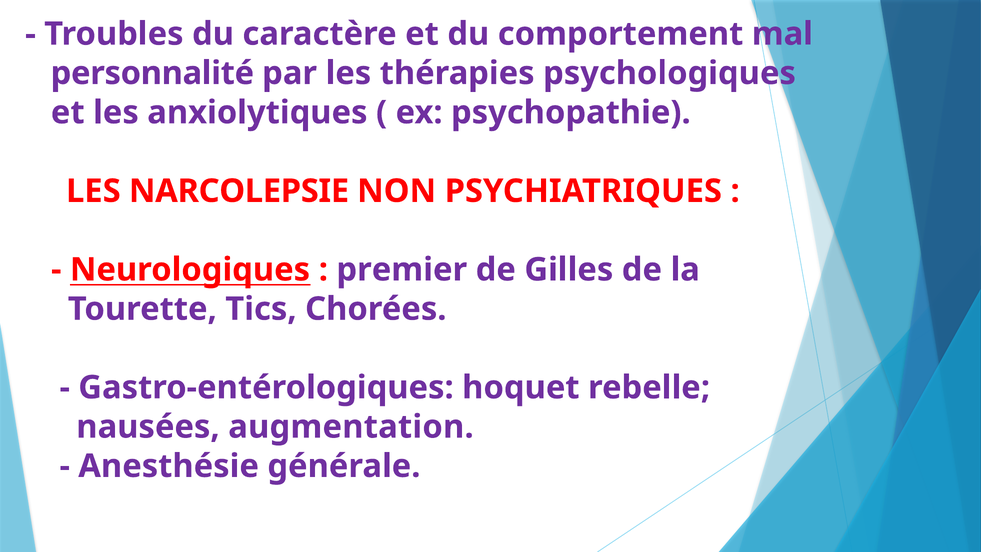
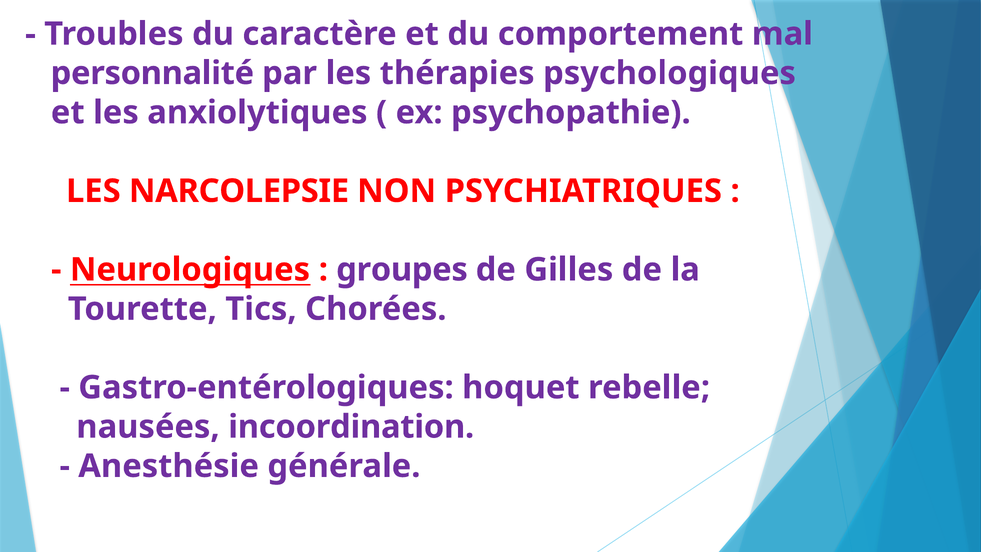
premier: premier -> groupes (402, 270)
augmentation: augmentation -> incoordination (351, 427)
